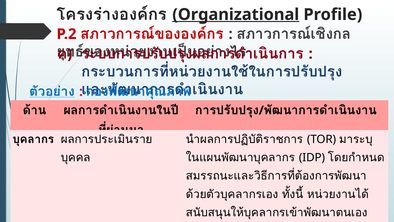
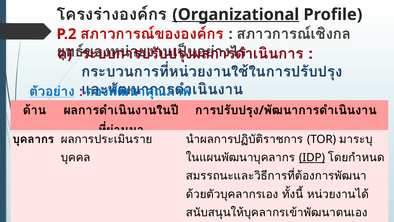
IDP underline: none -> present (312, 157)
